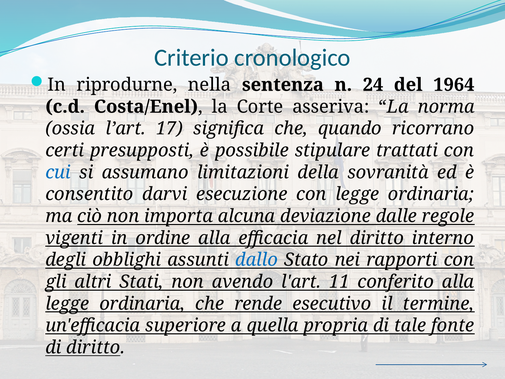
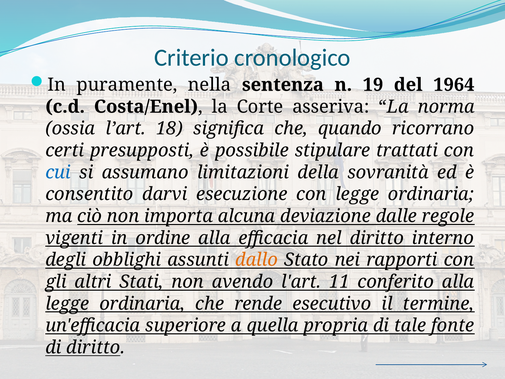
riprodurne: riprodurne -> puramente (127, 85)
24: 24 -> 19 (373, 85)
17: 17 -> 18 (169, 129)
dallo colour: blue -> orange (257, 260)
